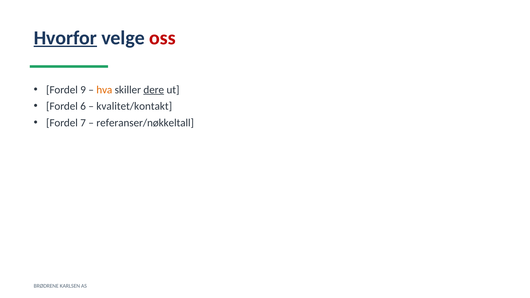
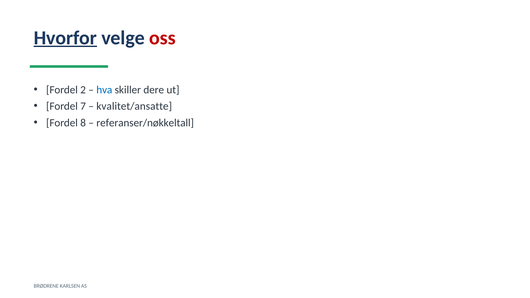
9: 9 -> 2 (83, 90)
hva colour: orange -> blue (104, 90)
dere underline: present -> none (154, 90)
6: 6 -> 7 (83, 106)
kvalitet/kontakt: kvalitet/kontakt -> kvalitet/ansatte (134, 106)
7: 7 -> 8 (83, 123)
